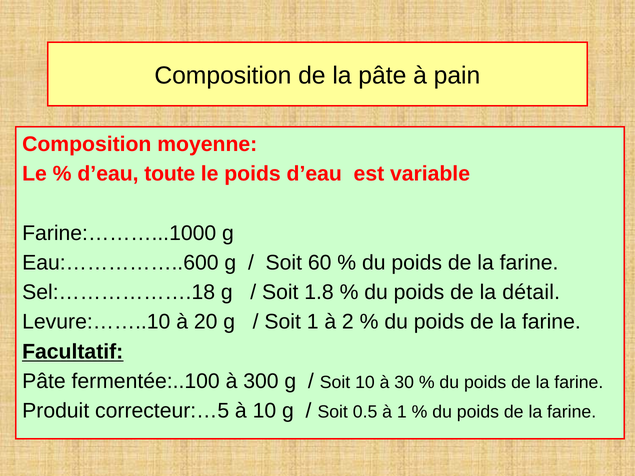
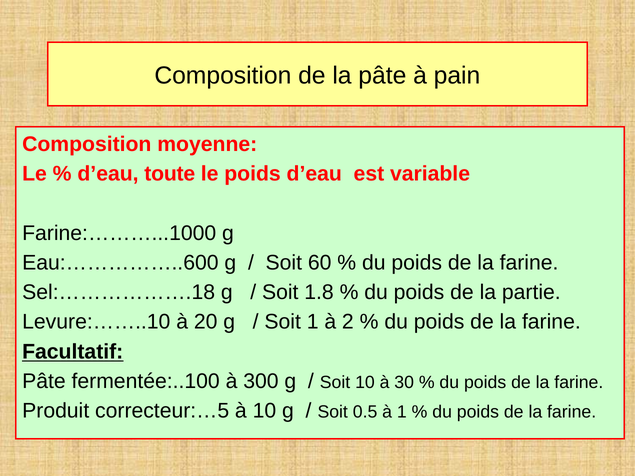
détail: détail -> partie (531, 292)
